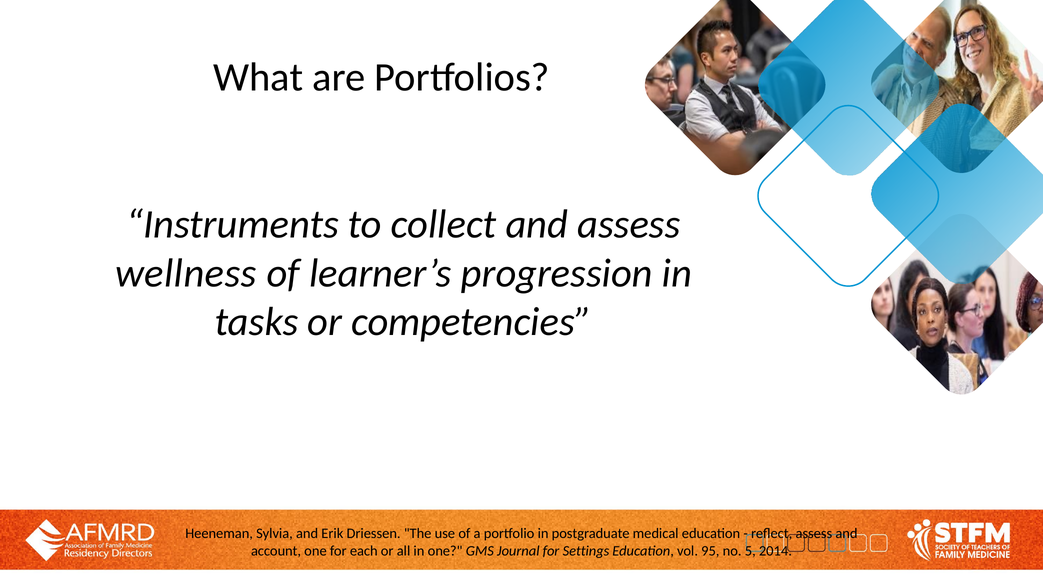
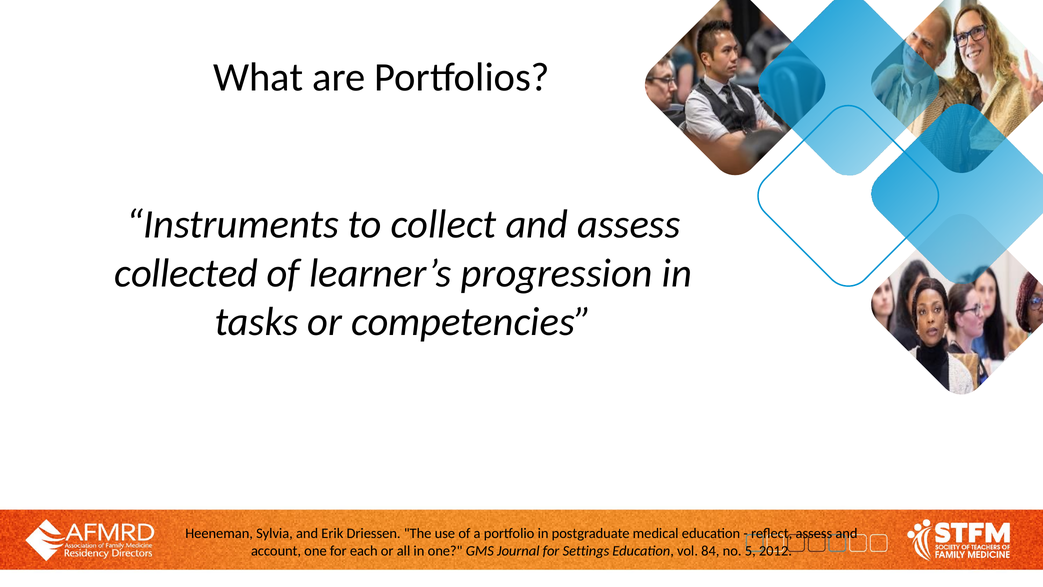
wellness: wellness -> collected (186, 273)
95: 95 -> 84 (710, 551)
2014: 2014 -> 2012 (775, 551)
